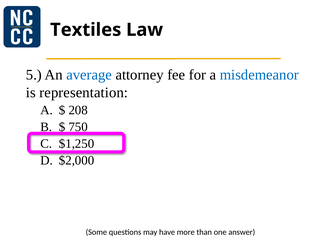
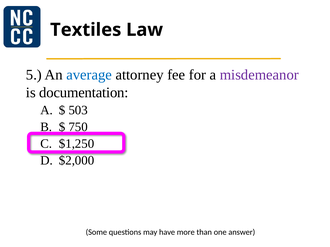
misdemeanor colour: blue -> purple (259, 75)
representation: representation -> documentation (84, 93)
208: 208 -> 503 (78, 110)
